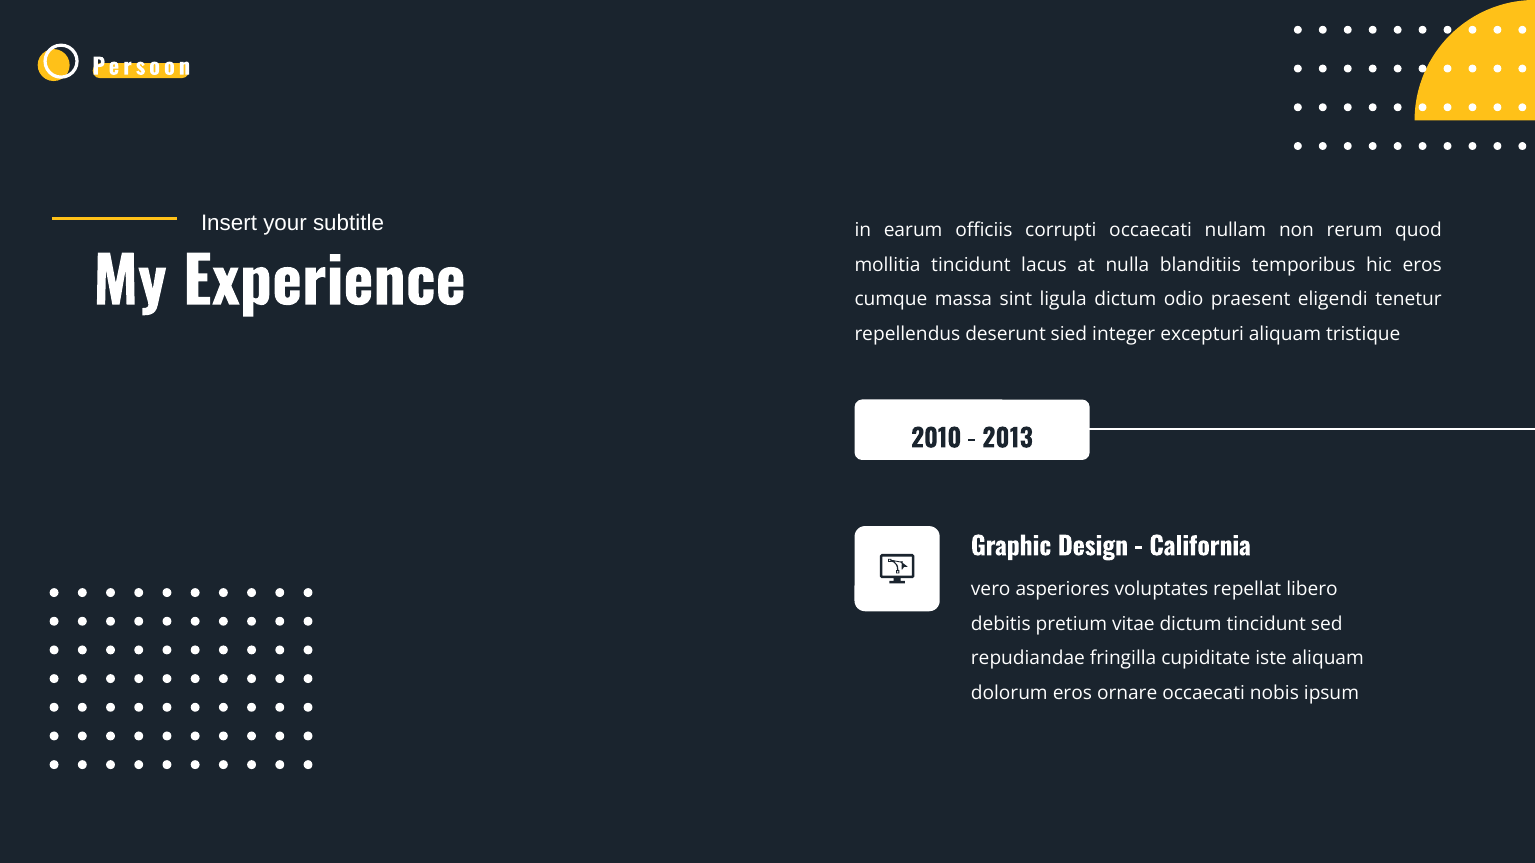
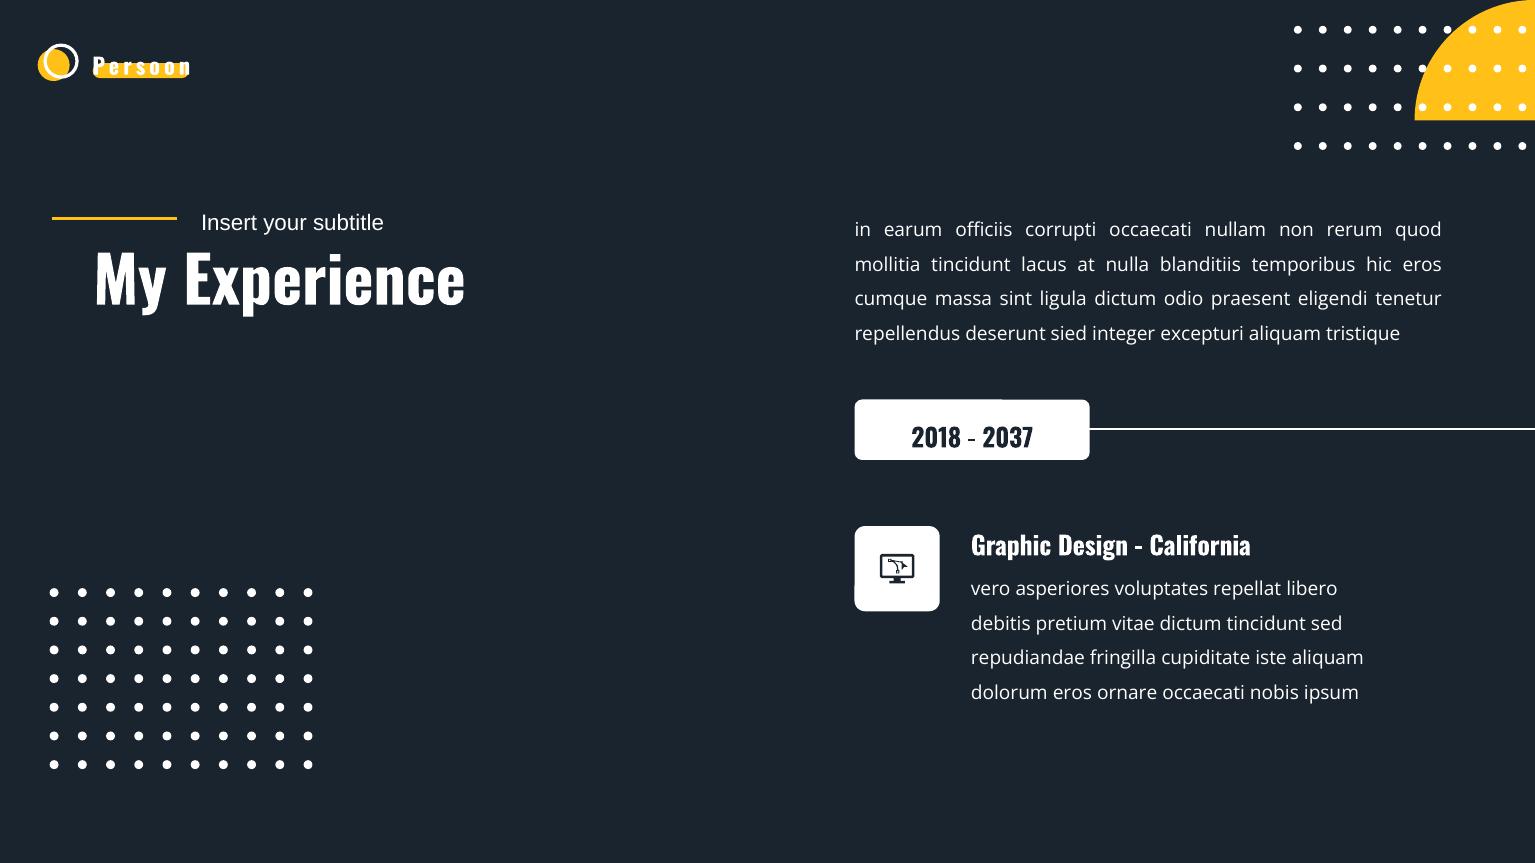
2010: 2010 -> 2018 (936, 439)
2013: 2013 -> 2037 (1008, 439)
